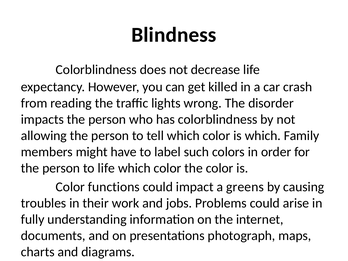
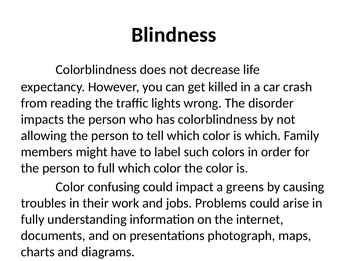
to life: life -> full (106, 168)
functions: functions -> confusing (114, 187)
